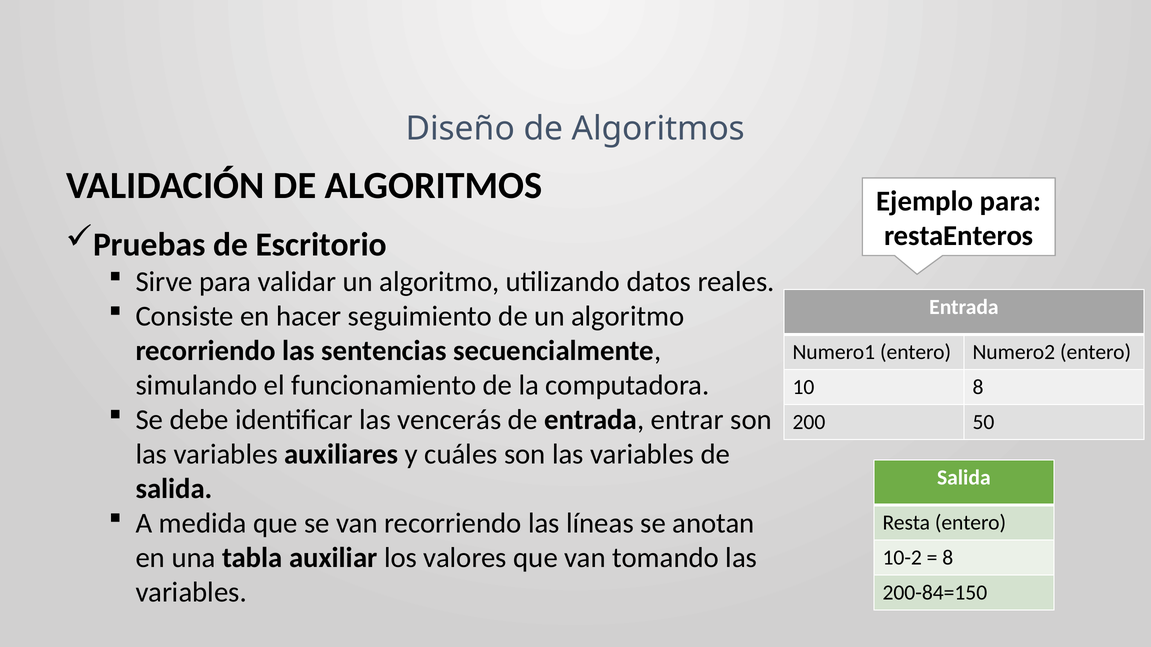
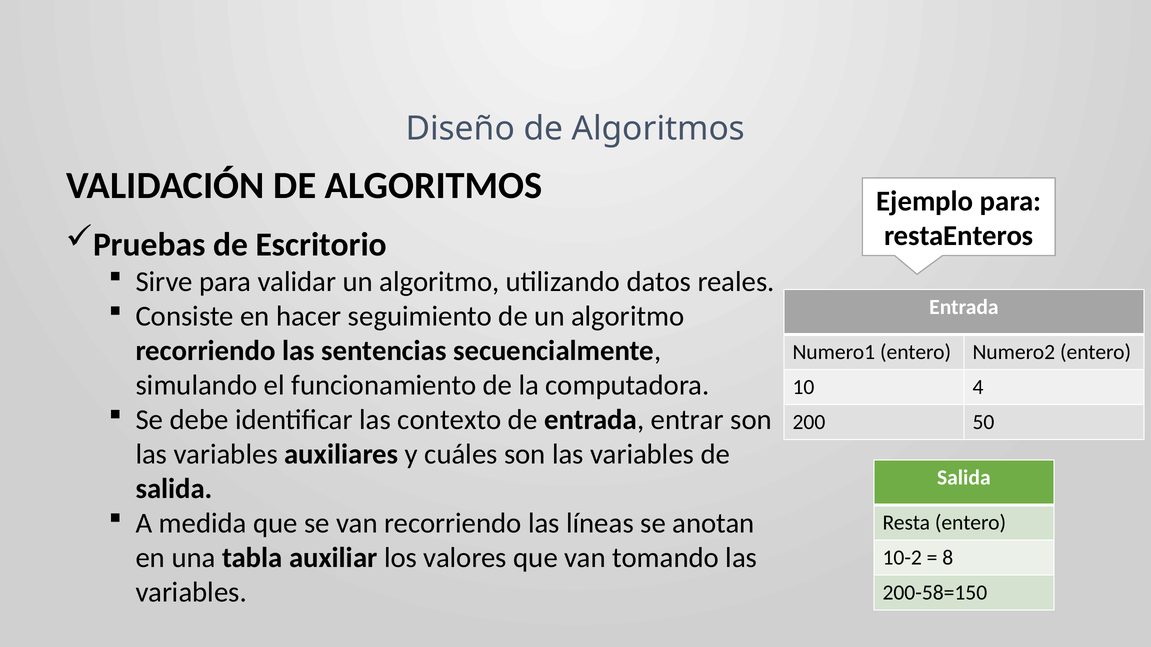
10 8: 8 -> 4 (978, 388)
vencerás: vencerás -> contexto (449, 420)
200-84=150: 200-84=150 -> 200-58=150 (935, 593)
